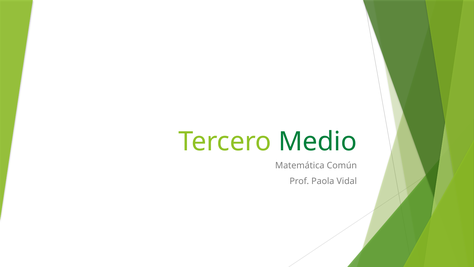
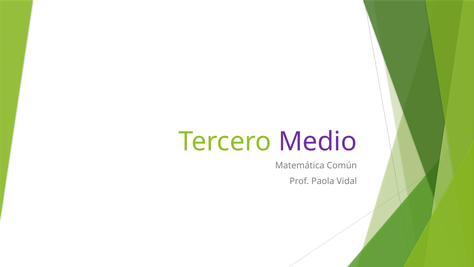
Medio colour: green -> purple (318, 142)
